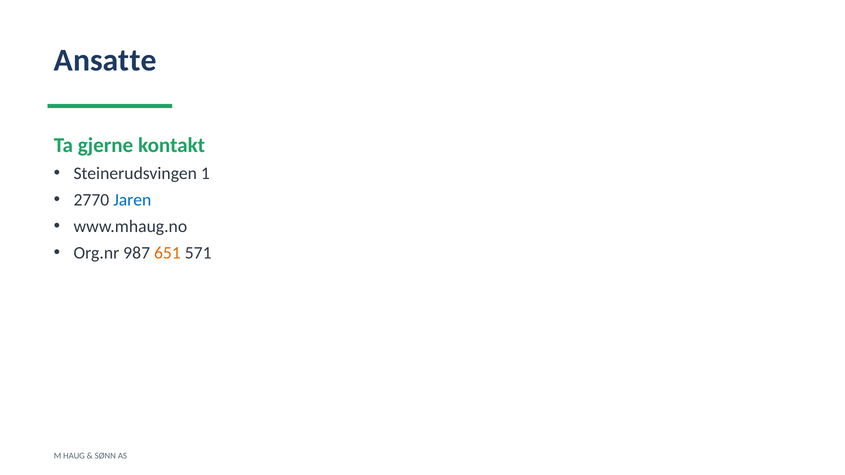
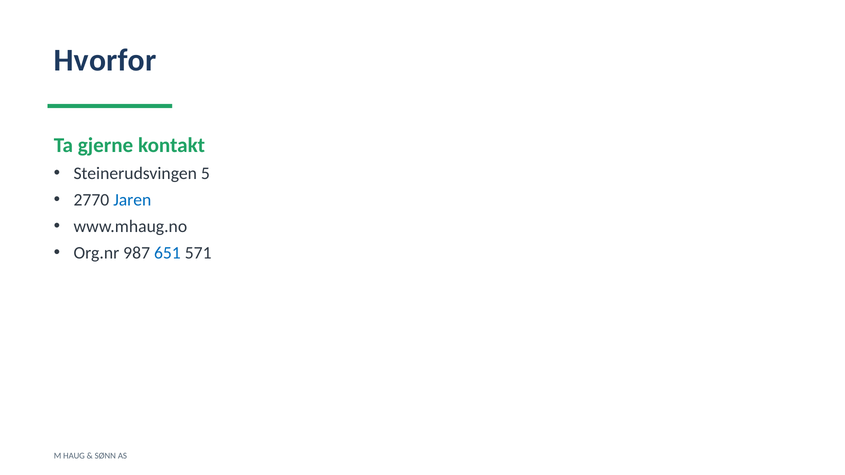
Ansatte: Ansatte -> Hvorfor (105, 60)
1: 1 -> 5 (205, 174)
651 colour: orange -> blue (167, 253)
